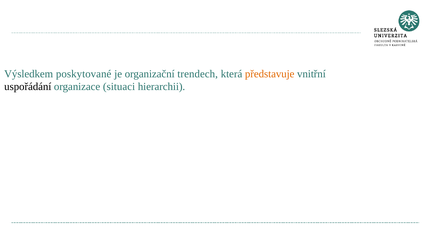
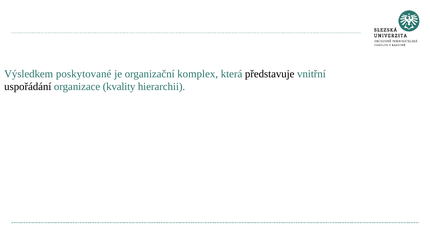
trendech: trendech -> komplex (198, 74)
představuje colour: orange -> black (270, 74)
situaci: situaci -> kvality (119, 87)
